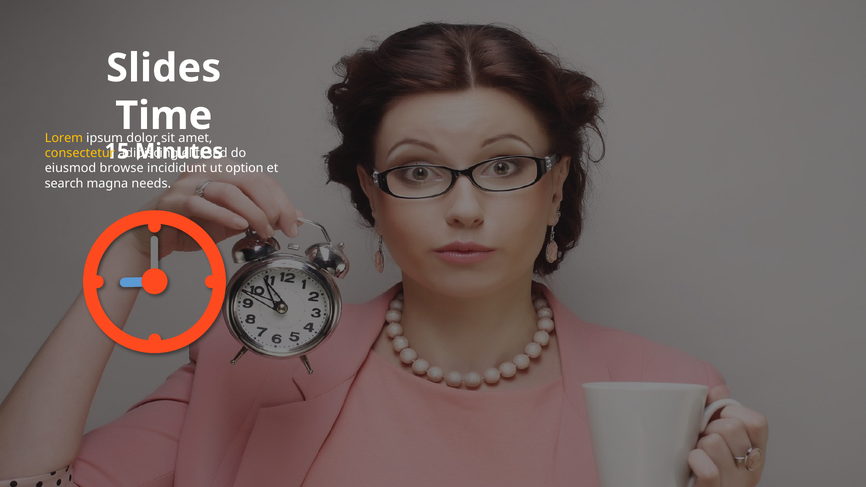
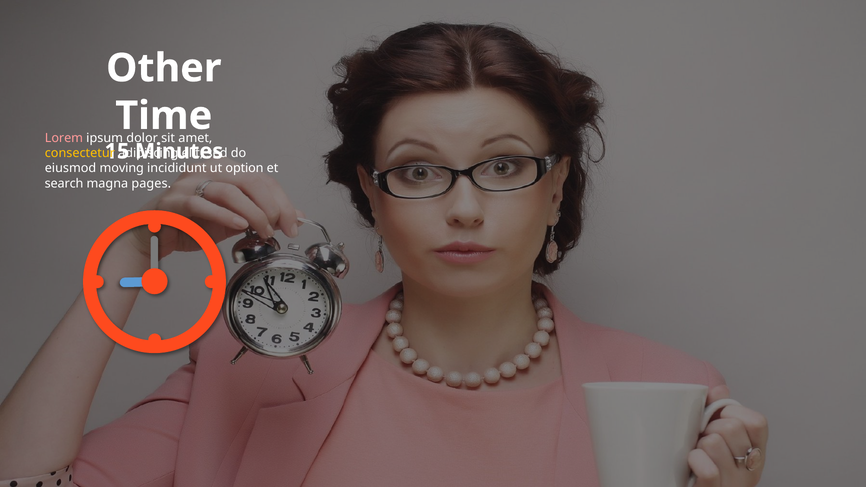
Slides: Slides -> Other (164, 68)
Lorem colour: yellow -> pink (64, 138)
browse: browse -> moving (122, 168)
needs: needs -> pages (151, 183)
